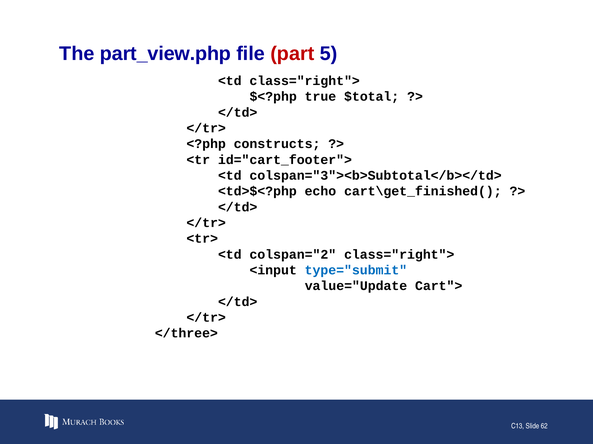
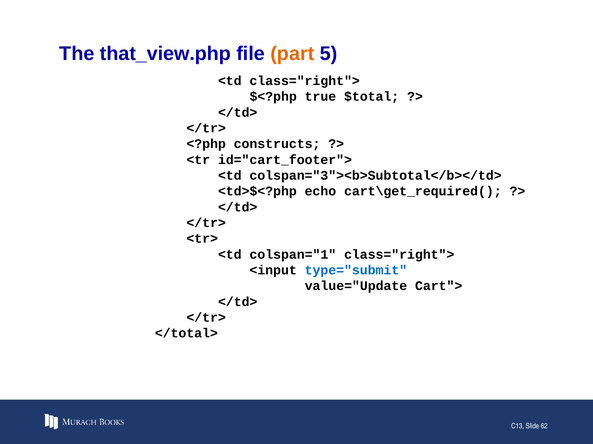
part_view.php: part_view.php -> that_view.php (165, 54)
part colour: red -> orange (292, 54)
cart\get_finished(: cart\get_finished( -> cart\get_required( (423, 192)
colspan="2: colspan="2 -> colspan="1 (293, 255)
</three>: </three> -> </total> (186, 334)
